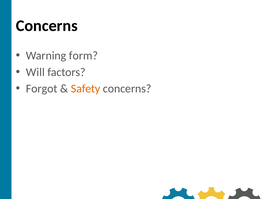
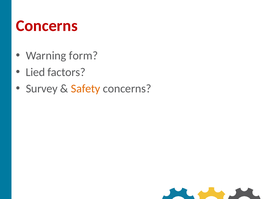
Concerns colour: black -> red (47, 26)
Will: Will -> Lied (35, 72)
Forgot: Forgot -> Survey (42, 89)
